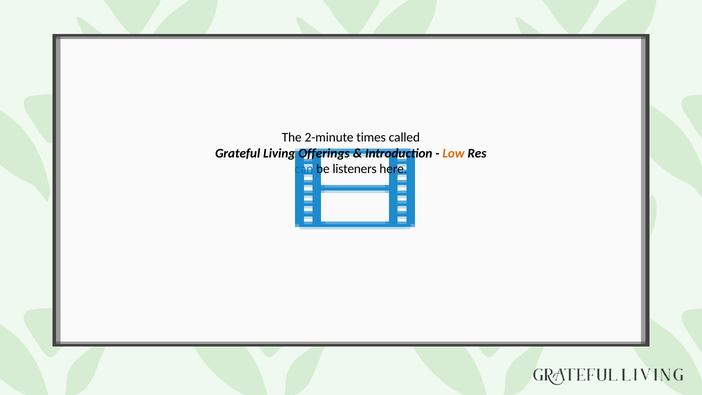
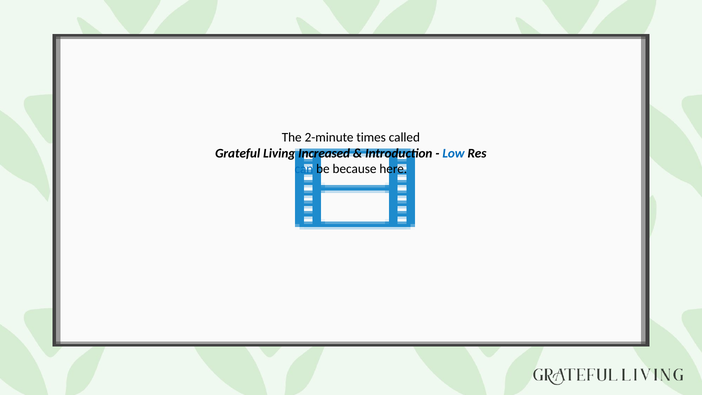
Offerings: Offerings -> Increased (324, 153)
Low colour: orange -> blue (454, 153)
listeners: listeners -> because (355, 169)
